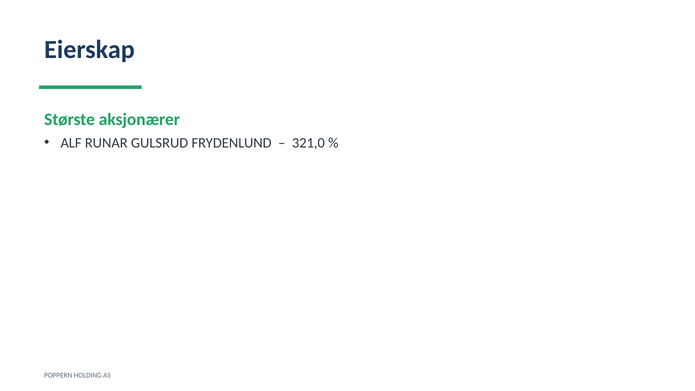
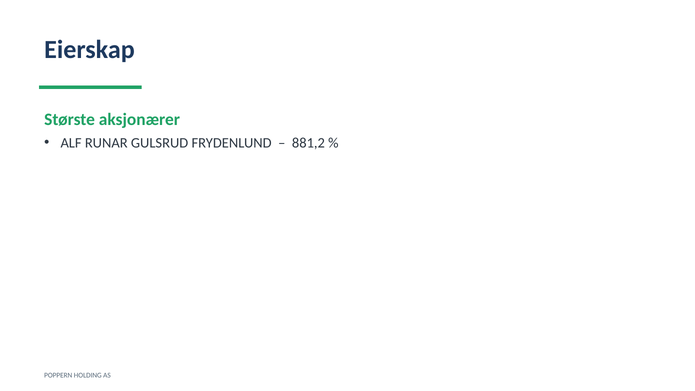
321,0: 321,0 -> 881,2 (308, 143)
